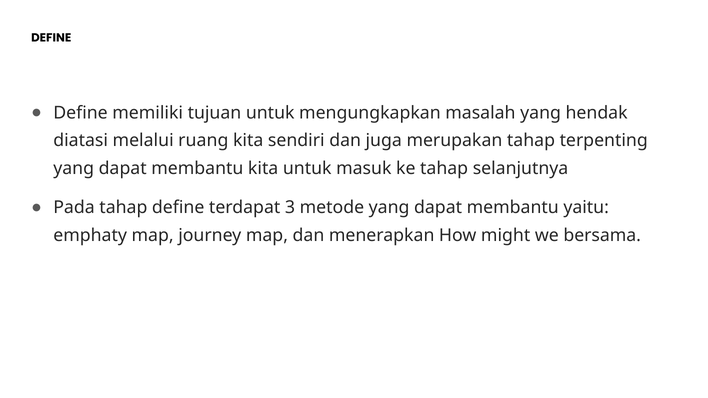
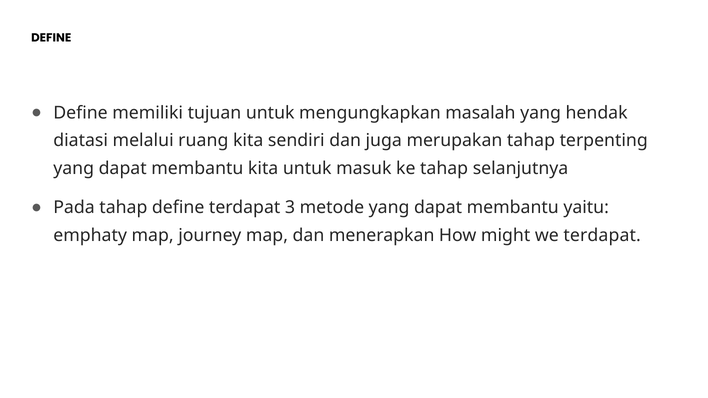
we bersama: bersama -> terdapat (602, 235)
